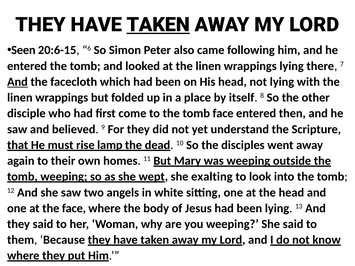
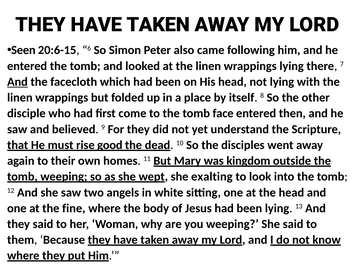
TAKEN underline: present -> none (158, 25)
lamp: lamp -> good (110, 145)
was weeping: weeping -> kingdom (248, 161)
the face: face -> fine (74, 208)
